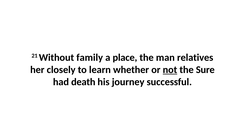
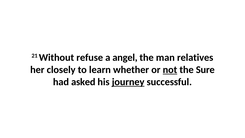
family: family -> refuse (90, 57)
place: place -> angel (125, 57)
death: death -> asked (83, 82)
journey underline: none -> present (128, 82)
